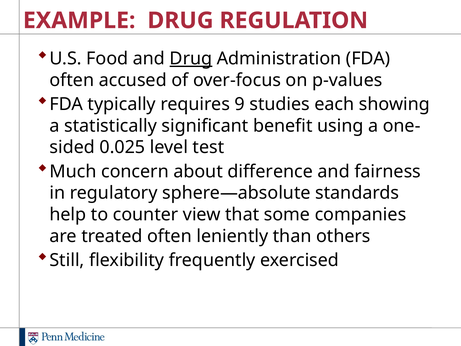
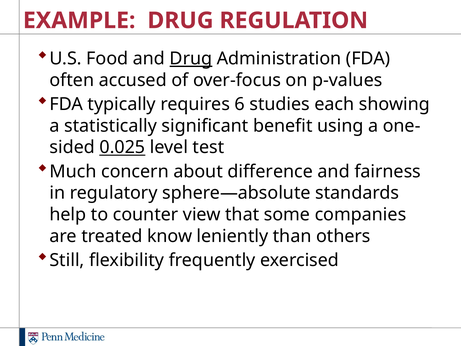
9: 9 -> 6 (240, 104)
0.025 underline: none -> present (122, 147)
treated often: often -> know (170, 236)
